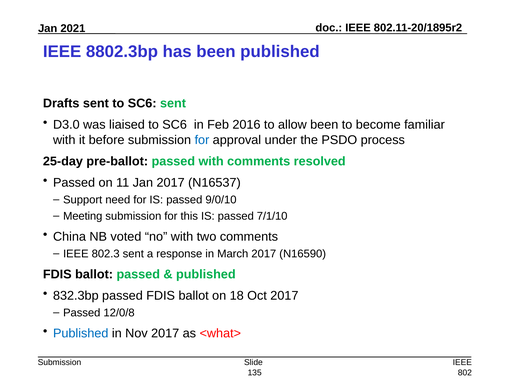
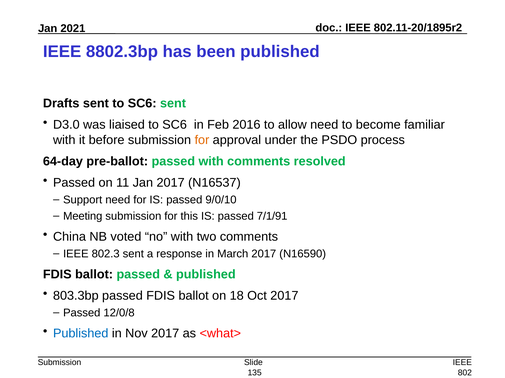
allow been: been -> need (324, 125)
for colour: blue -> orange (202, 140)
25-day: 25-day -> 64-day (63, 162)
7/1/10: 7/1/10 -> 7/1/91 (272, 216)
832.3bp: 832.3bp -> 803.3bp (76, 296)
